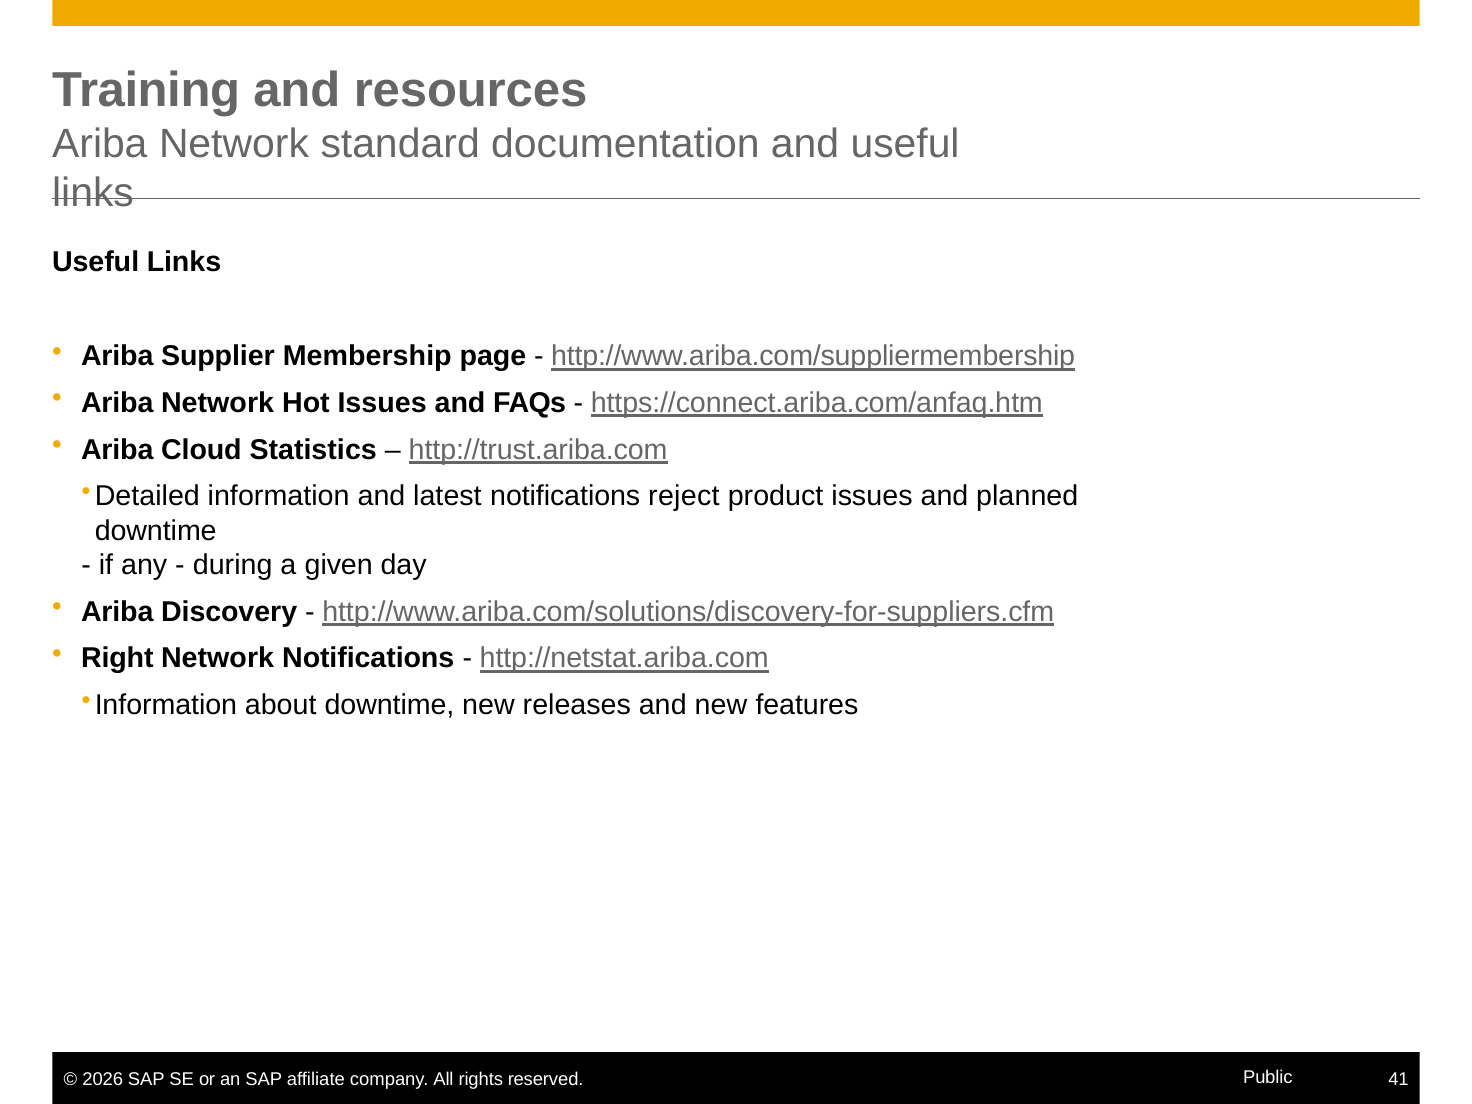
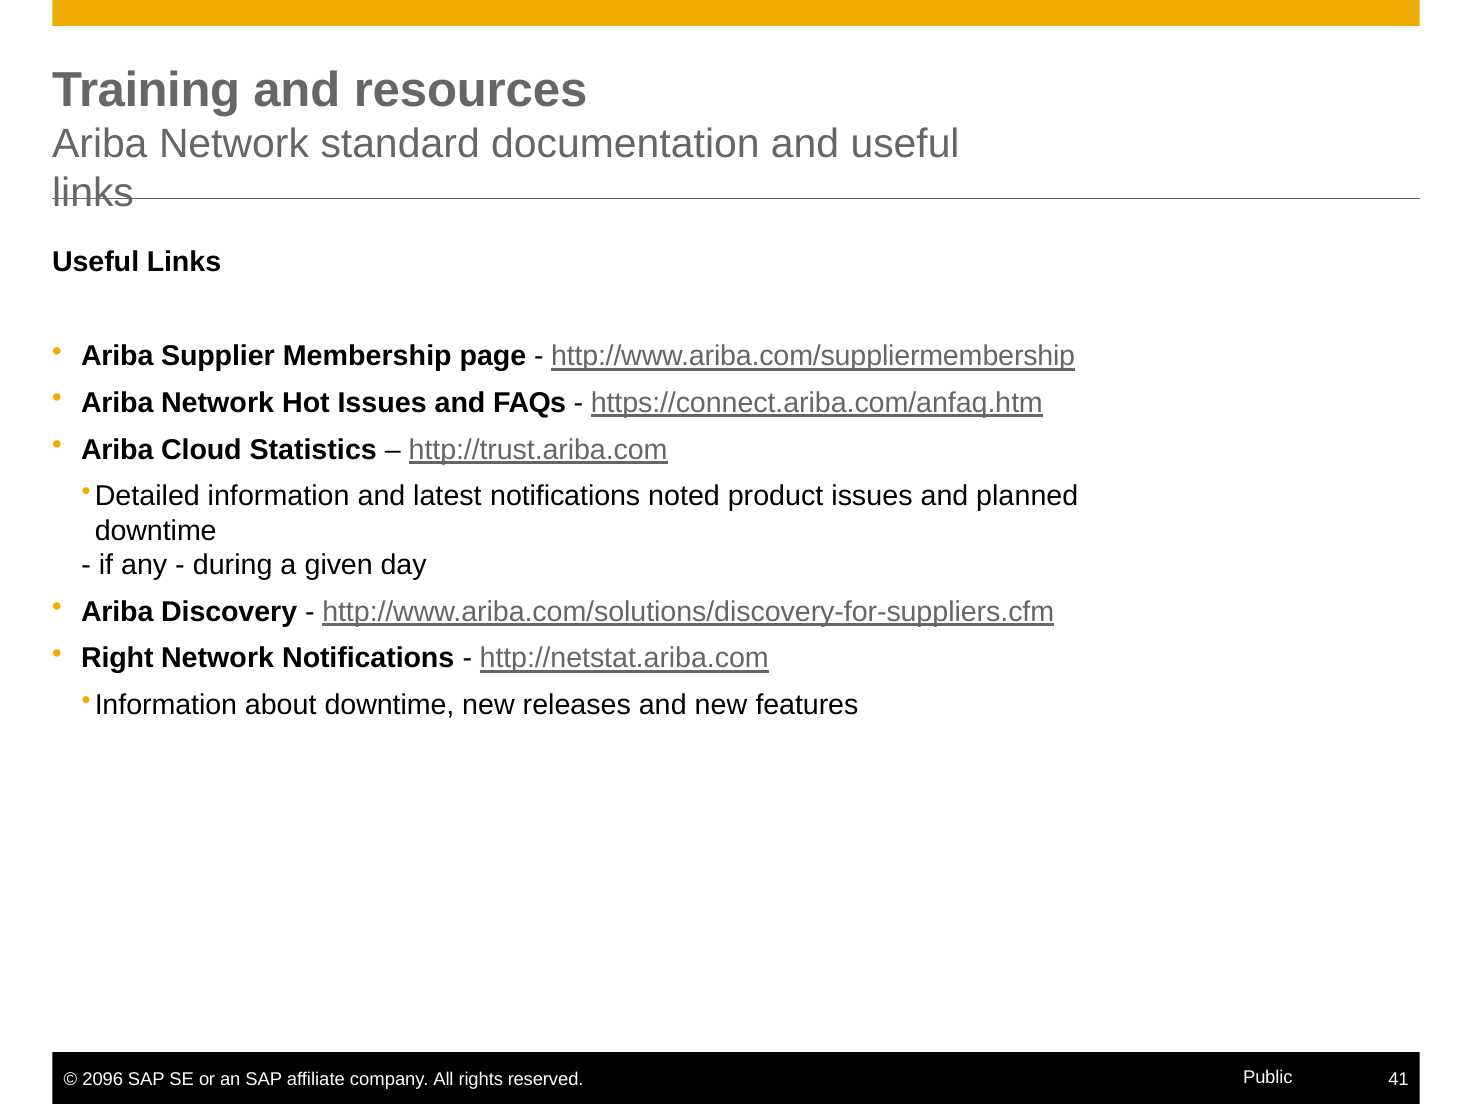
reject: reject -> noted (684, 496)
2026: 2026 -> 2096 (103, 1079)
